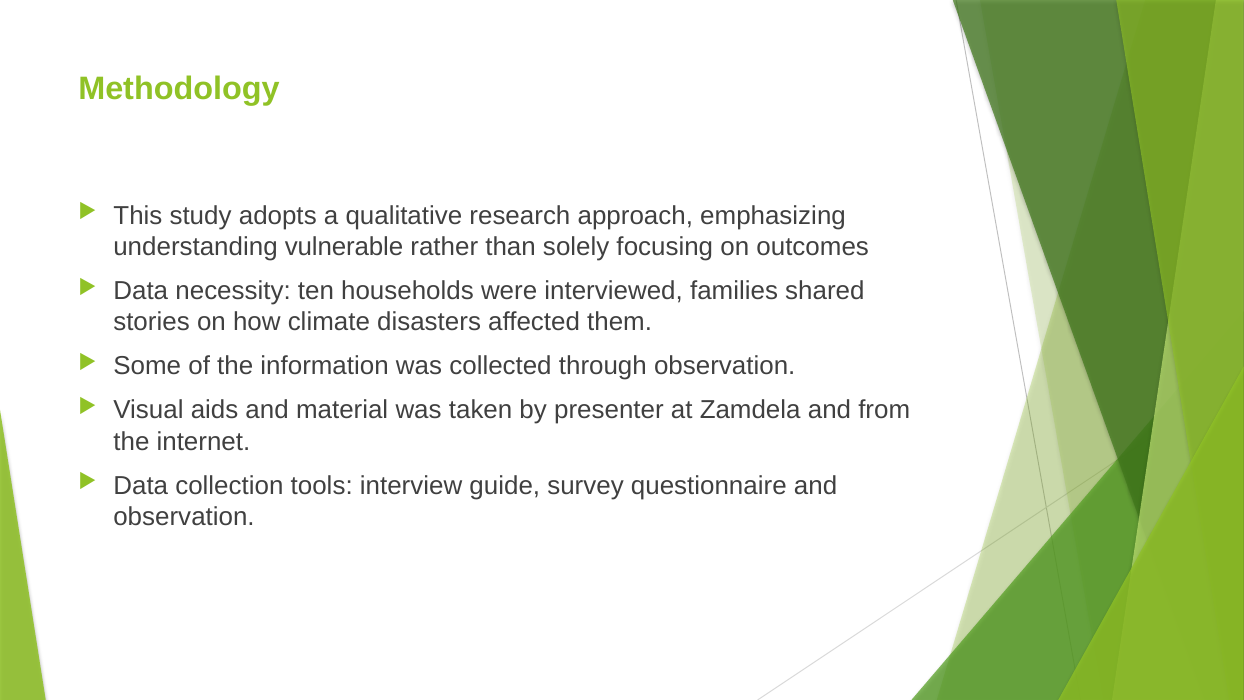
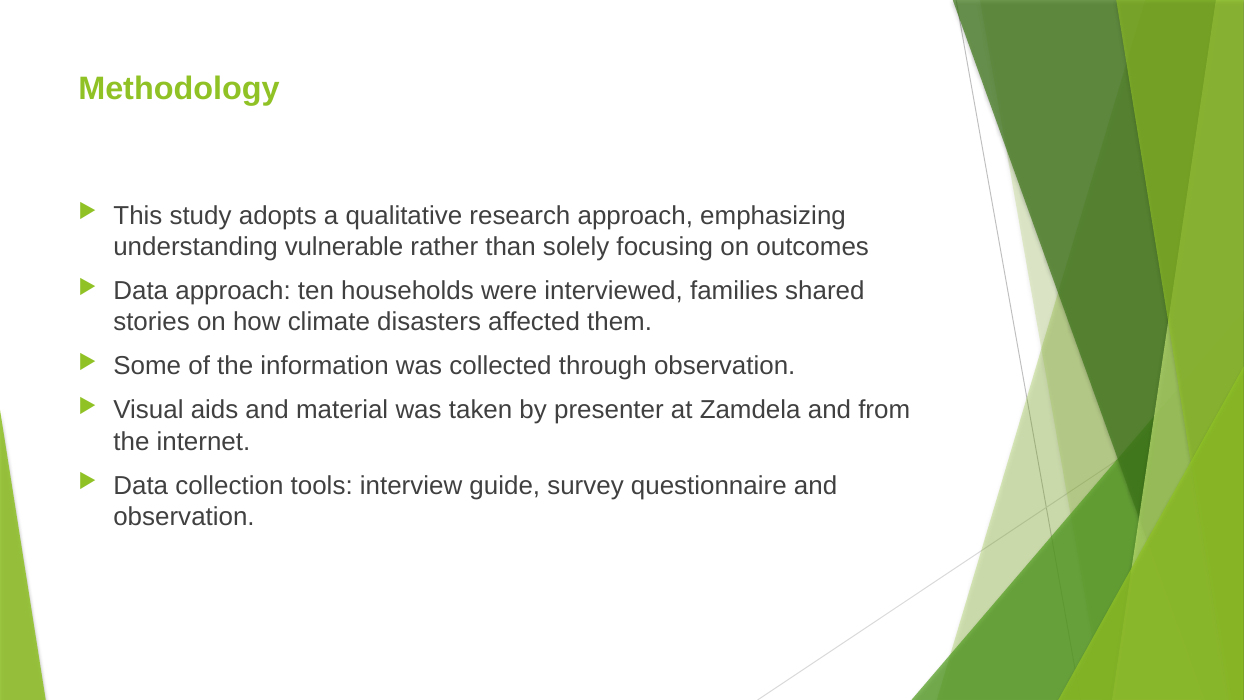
Data necessity: necessity -> approach (233, 291)
